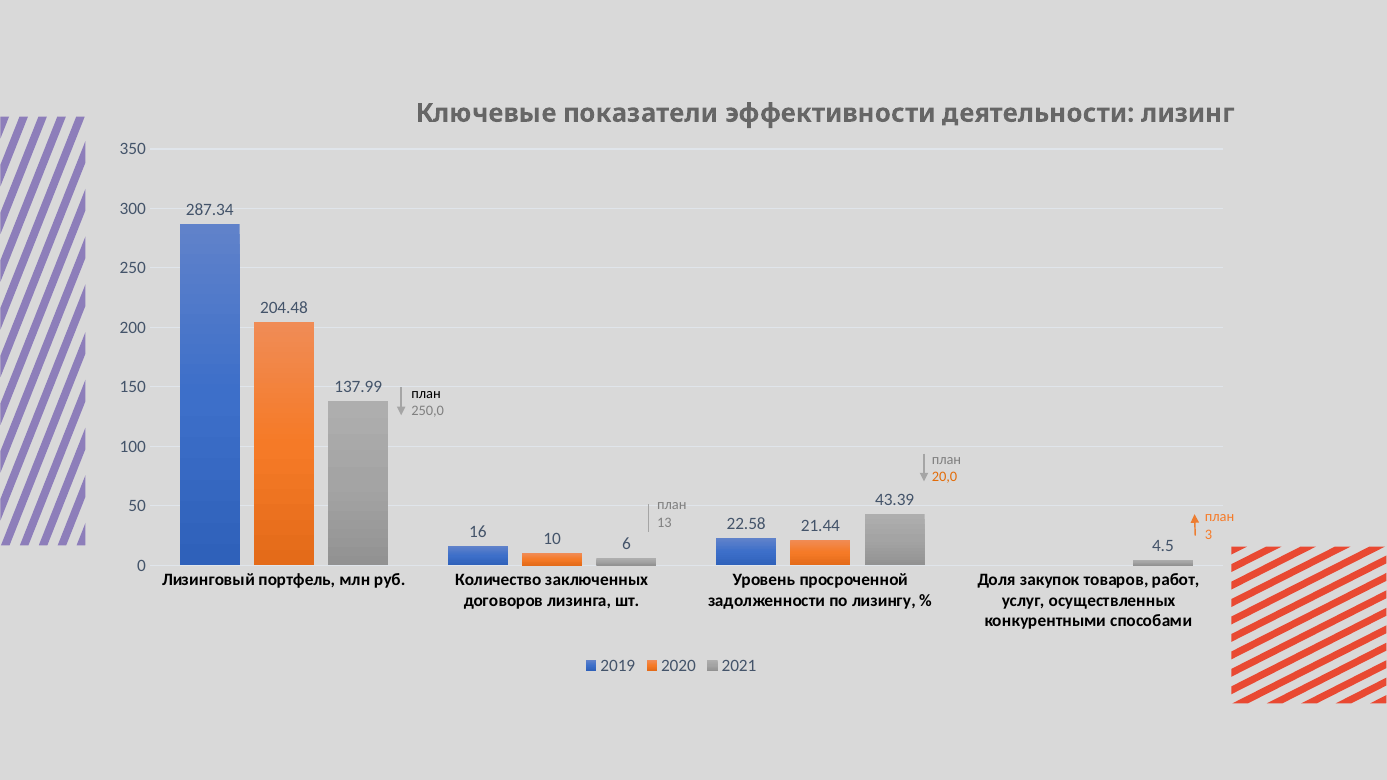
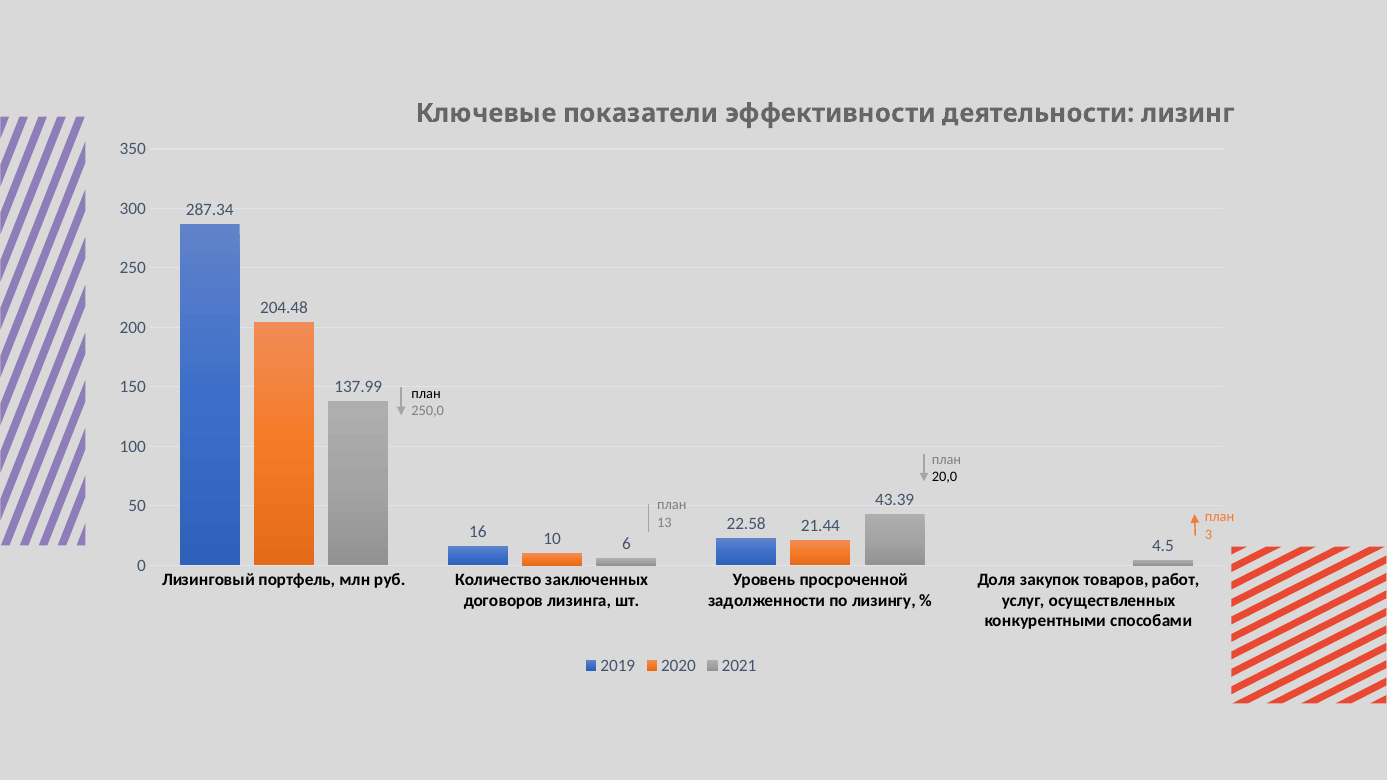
20,0 colour: orange -> black (944, 477)
